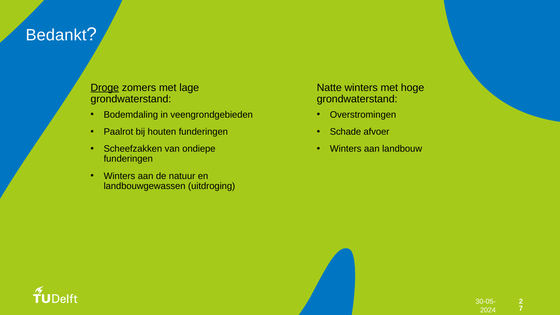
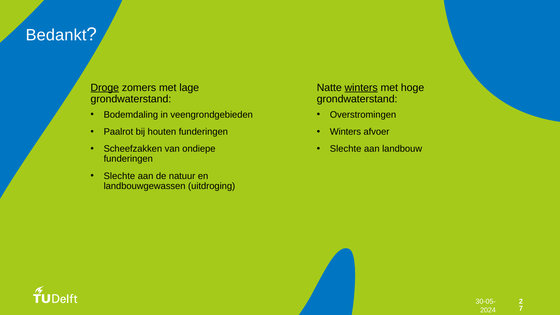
winters underline: none -> present (361, 88)
Schade: Schade -> Winters (345, 132)
Winters: Winters -> Slechte (346, 149)
Winters: Winters -> Slechte (119, 176)
